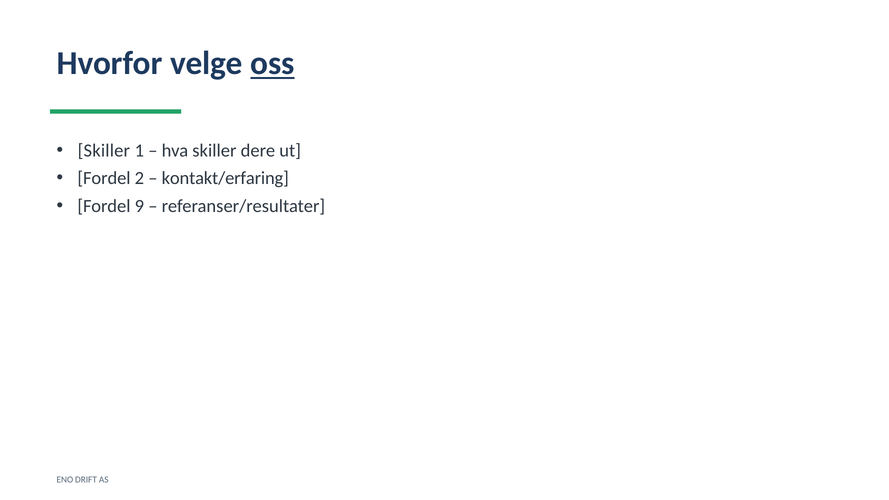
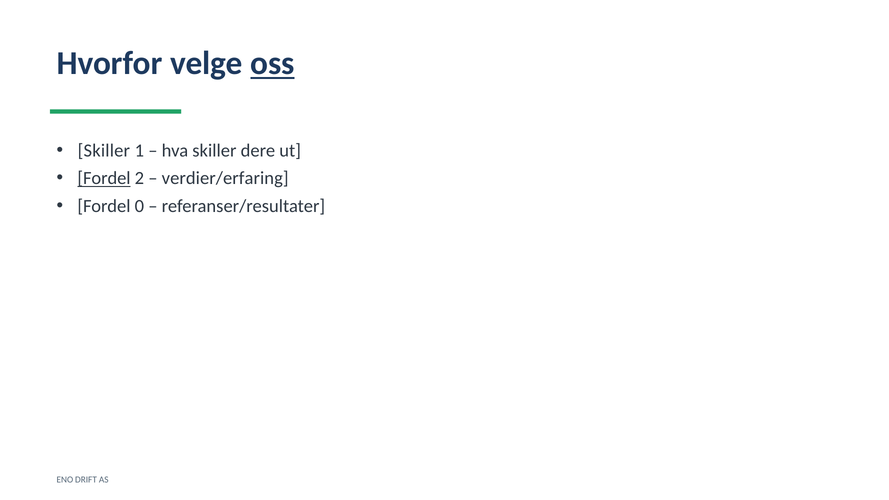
Fordel underline: none -> present (104, 178)
kontakt/erfaring: kontakt/erfaring -> verdier/erfaring (225, 178)
9: 9 -> 0 (139, 206)
